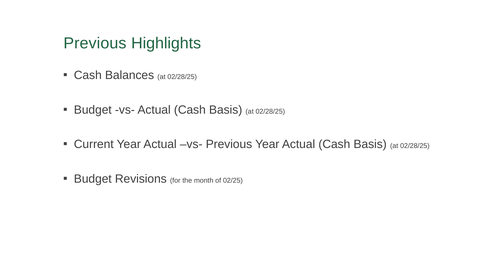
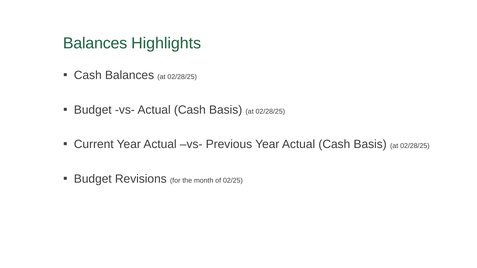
Previous: Previous -> Balances (95, 43)
